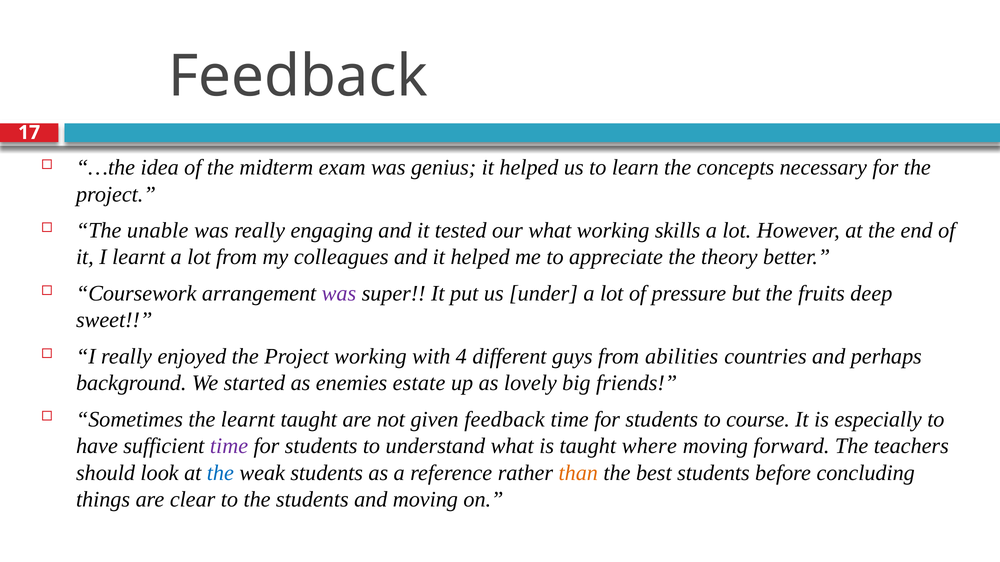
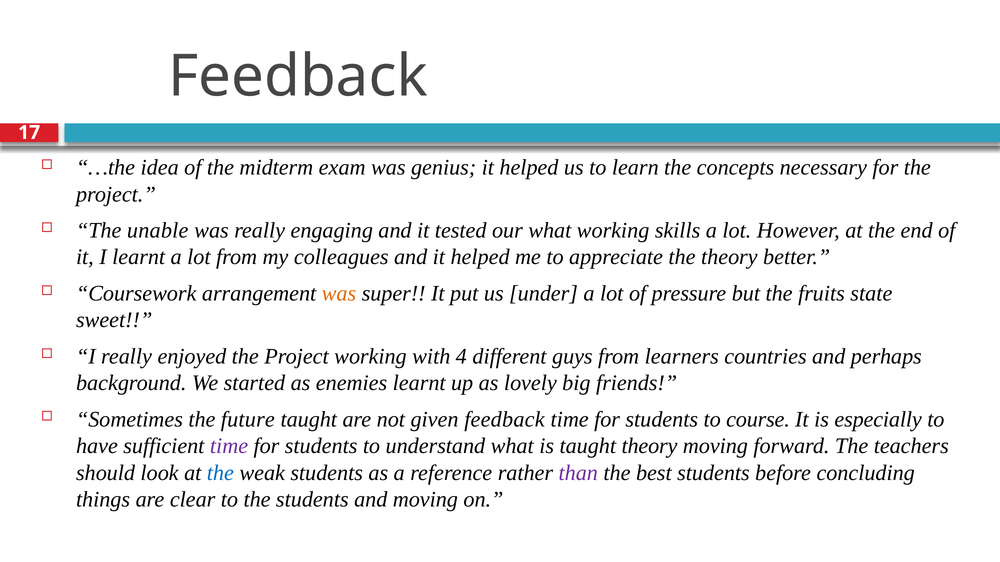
was colour: purple -> orange (339, 294)
deep: deep -> state (871, 294)
abilities: abilities -> learners (682, 357)
enemies estate: estate -> learnt (419, 383)
the learnt: learnt -> future (248, 420)
taught where: where -> theory (649, 446)
than colour: orange -> purple (578, 473)
